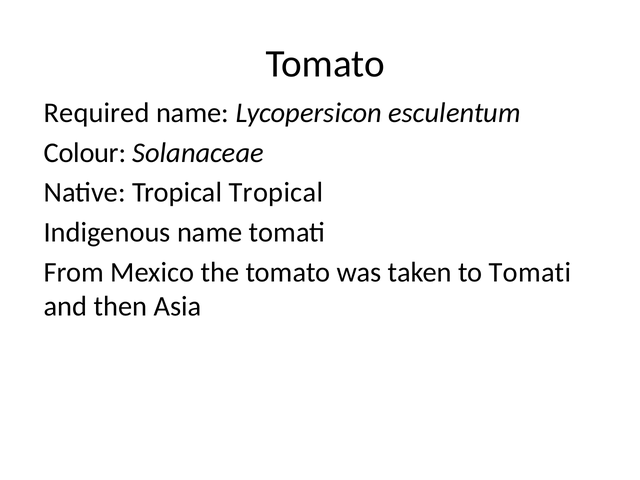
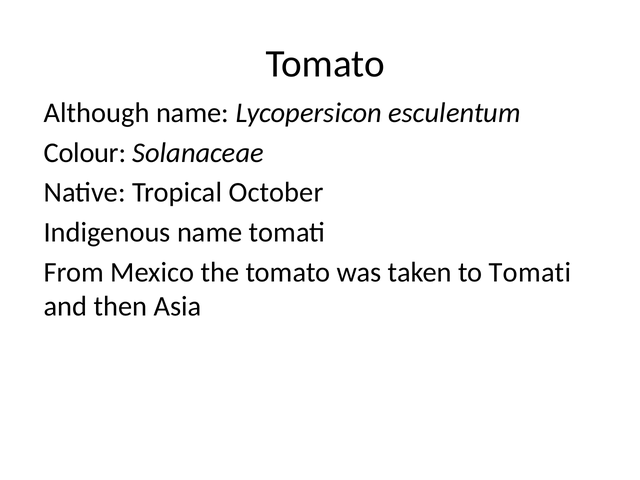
Required: Required -> Although (97, 113)
Tropical Tropical: Tropical -> October (276, 193)
